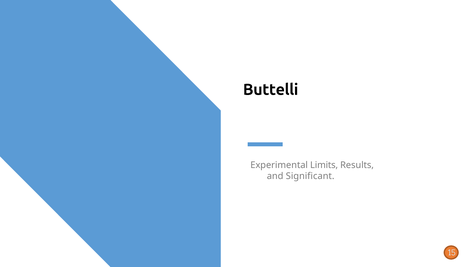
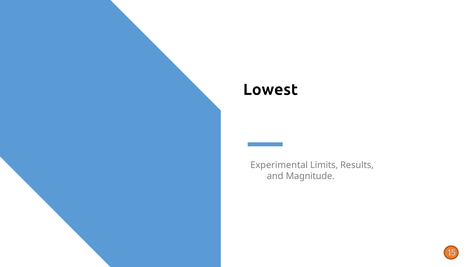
Buttelli: Buttelli -> Lowest (270, 90)
Significant: Significant -> Magnitude (310, 176)
